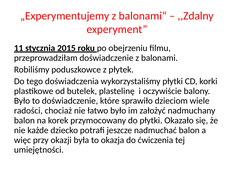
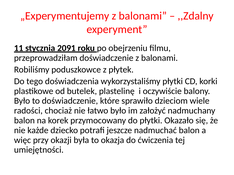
2015: 2015 -> 2091 (66, 48)
